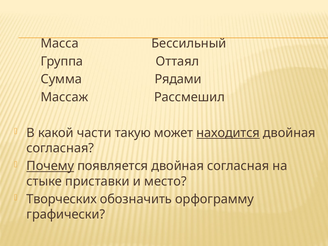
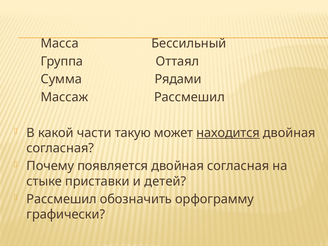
Почему underline: present -> none (50, 166)
место: место -> детей (165, 181)
Творческих: Творческих -> Рассмешил (62, 199)
